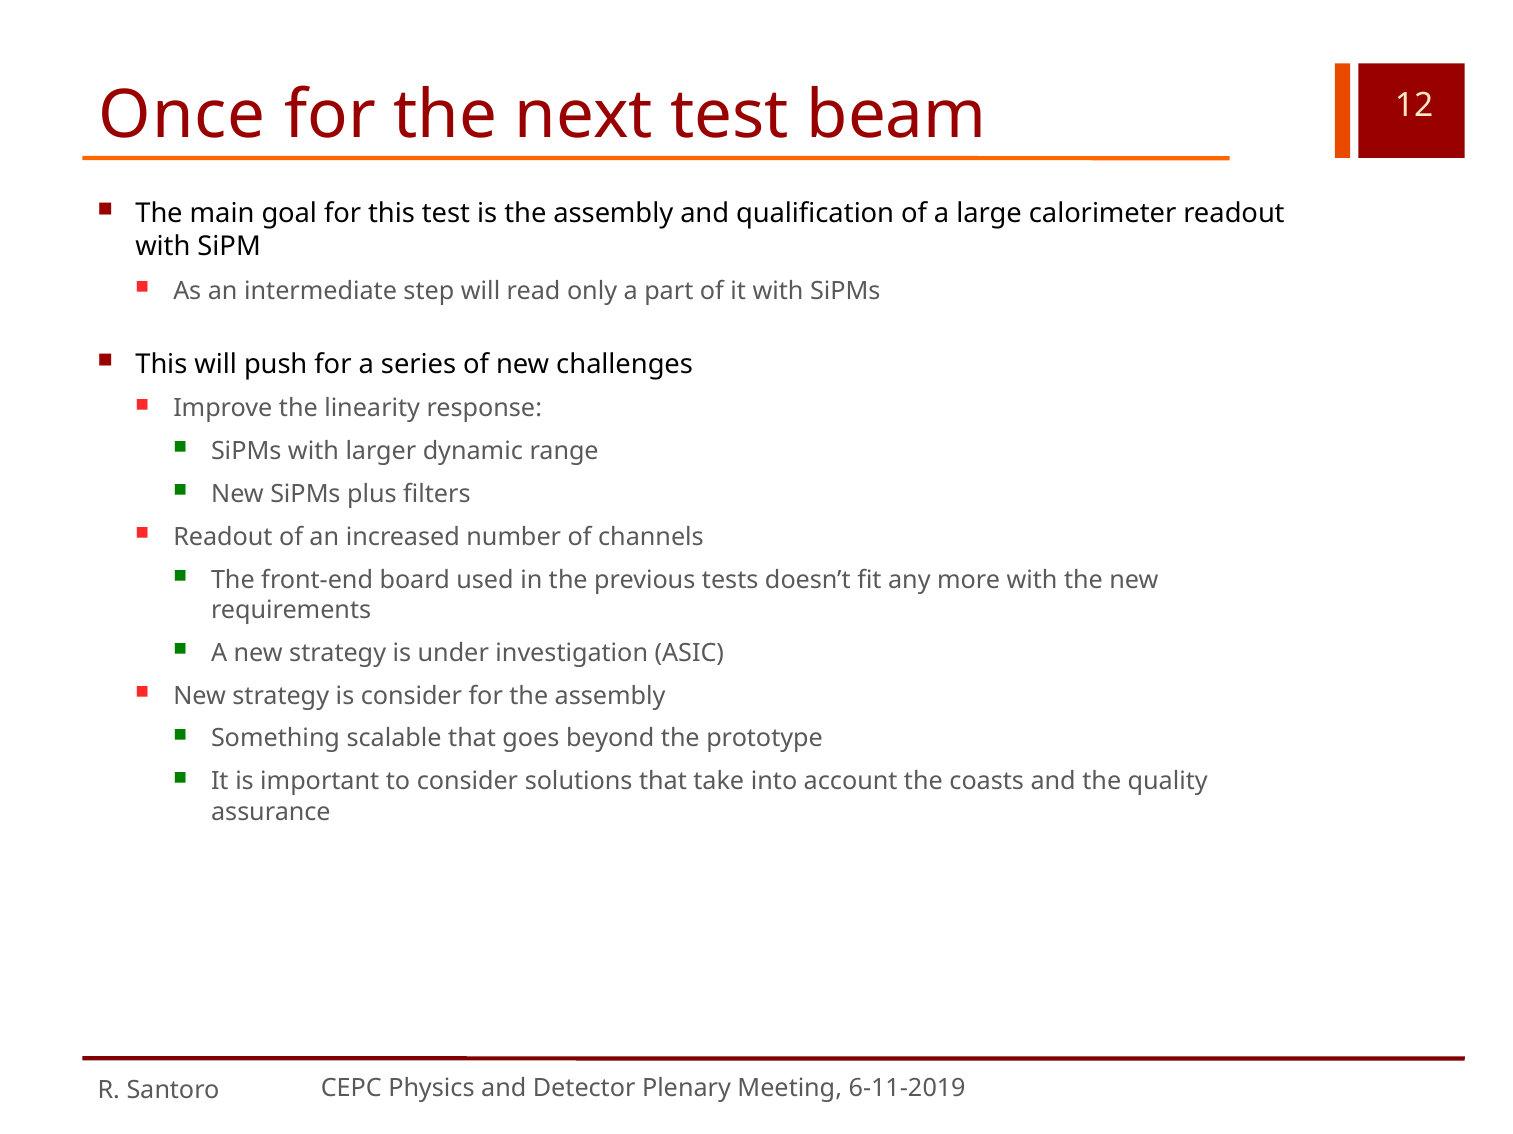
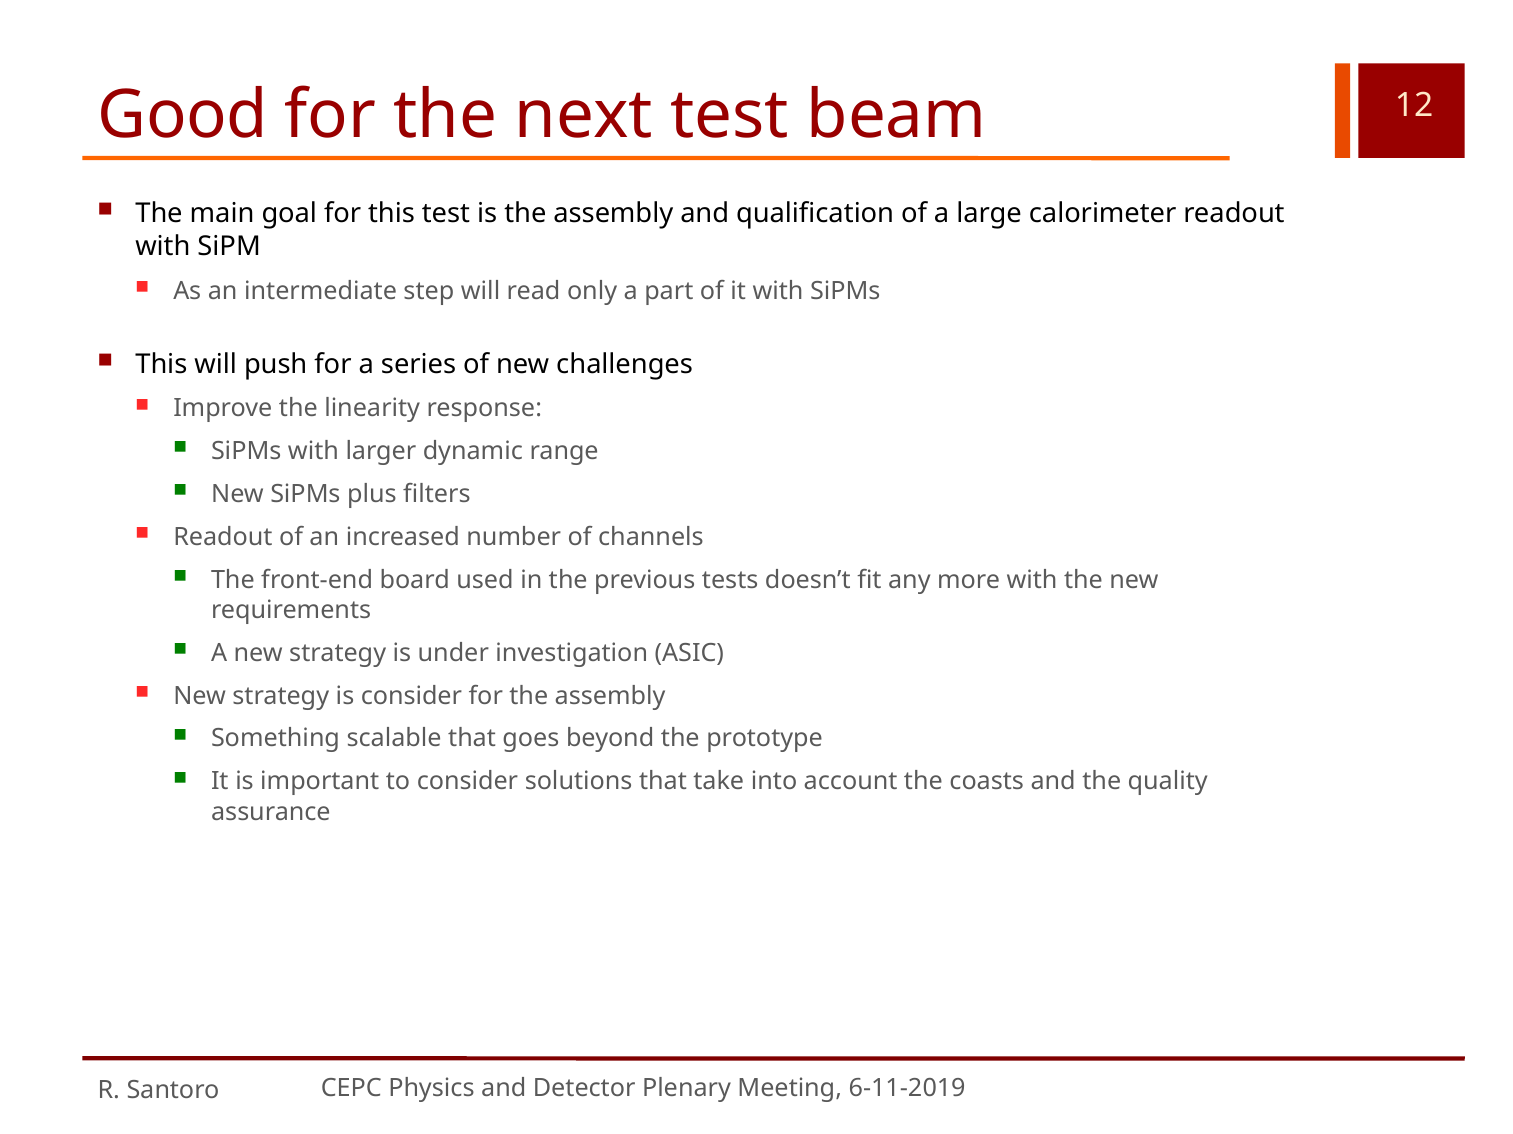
Once: Once -> Good (183, 116)
